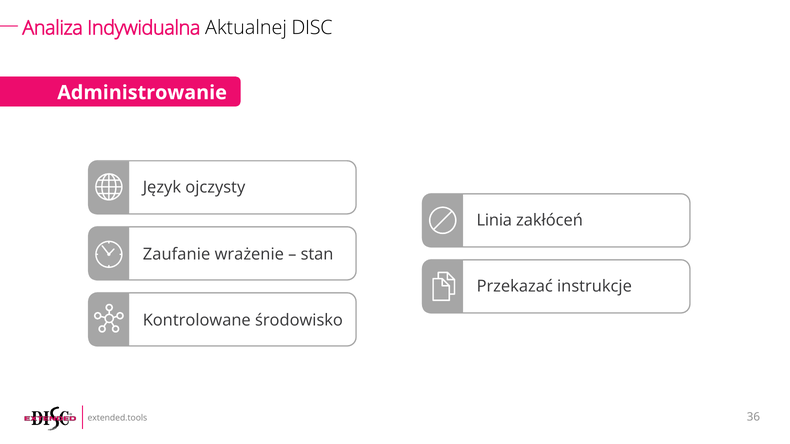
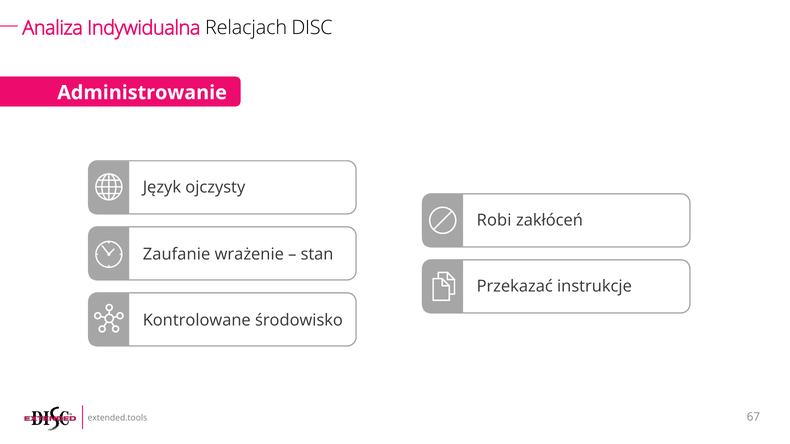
Aktualnej: Aktualnej -> Relacjach (246, 28)
Linia: Linia -> Robi (494, 220)
36: 36 -> 67 (753, 417)
